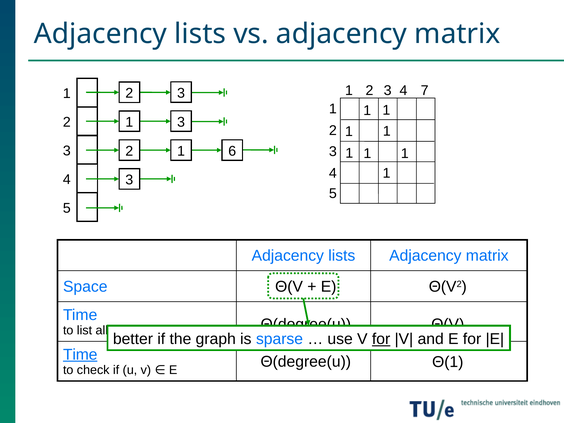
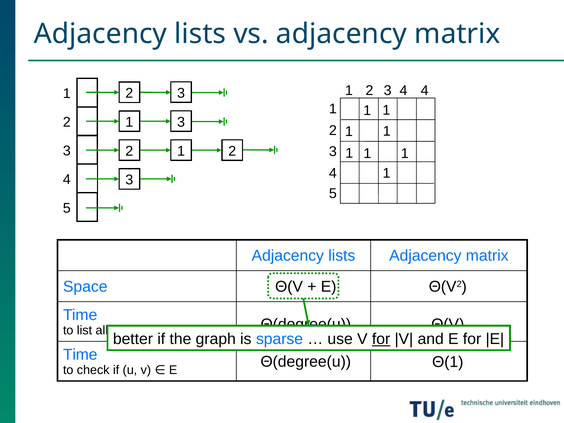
4 7: 7 -> 4 (425, 91)
6: 6 -> 2 (232, 151)
Time underline: present -> none (80, 354)
